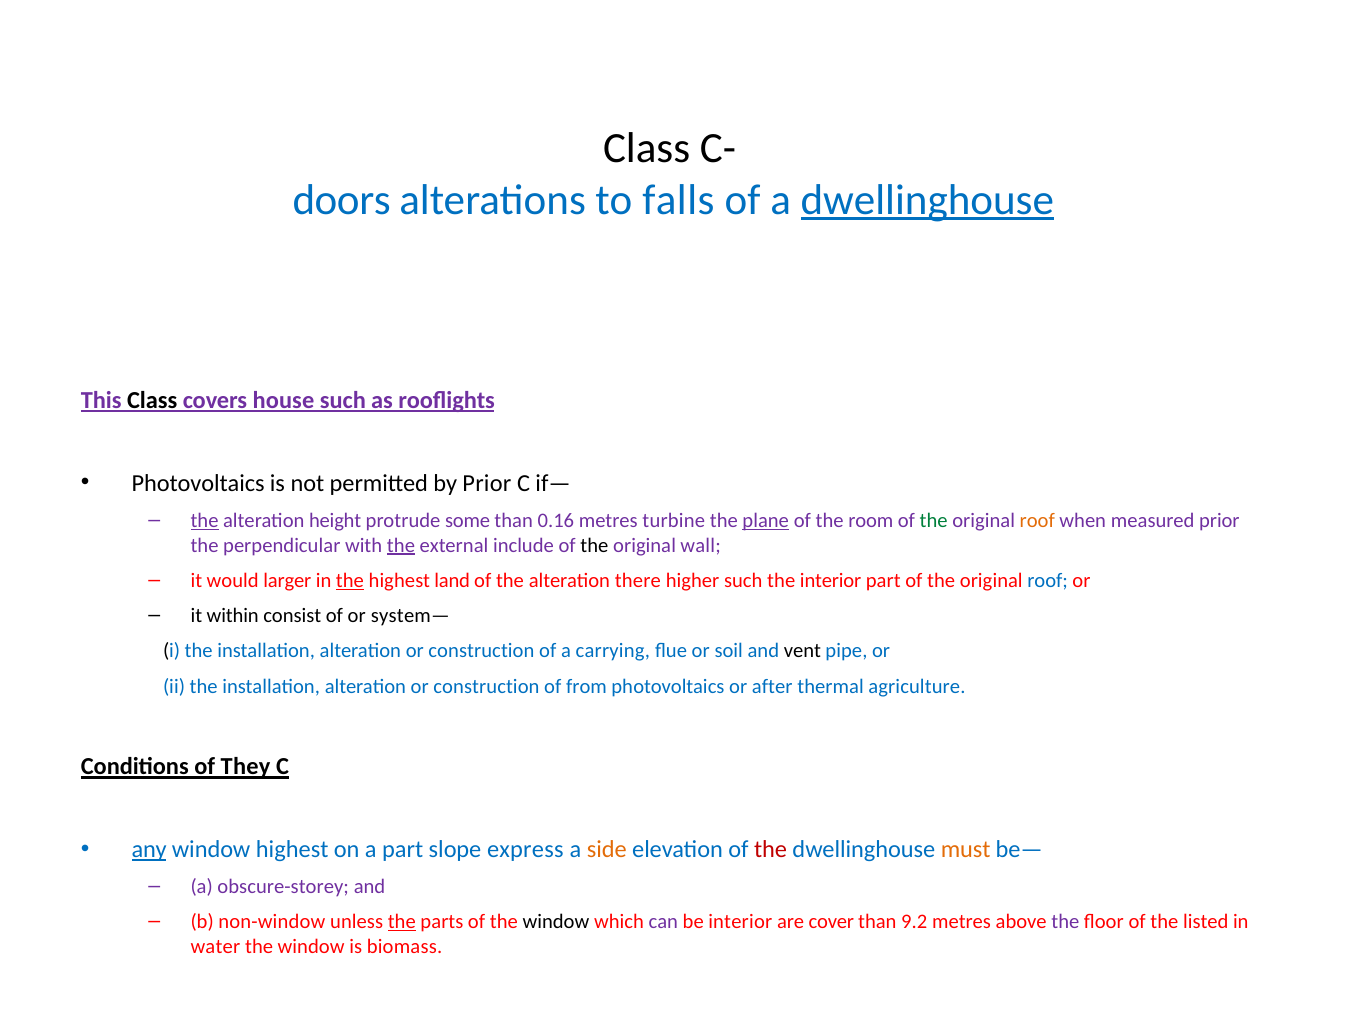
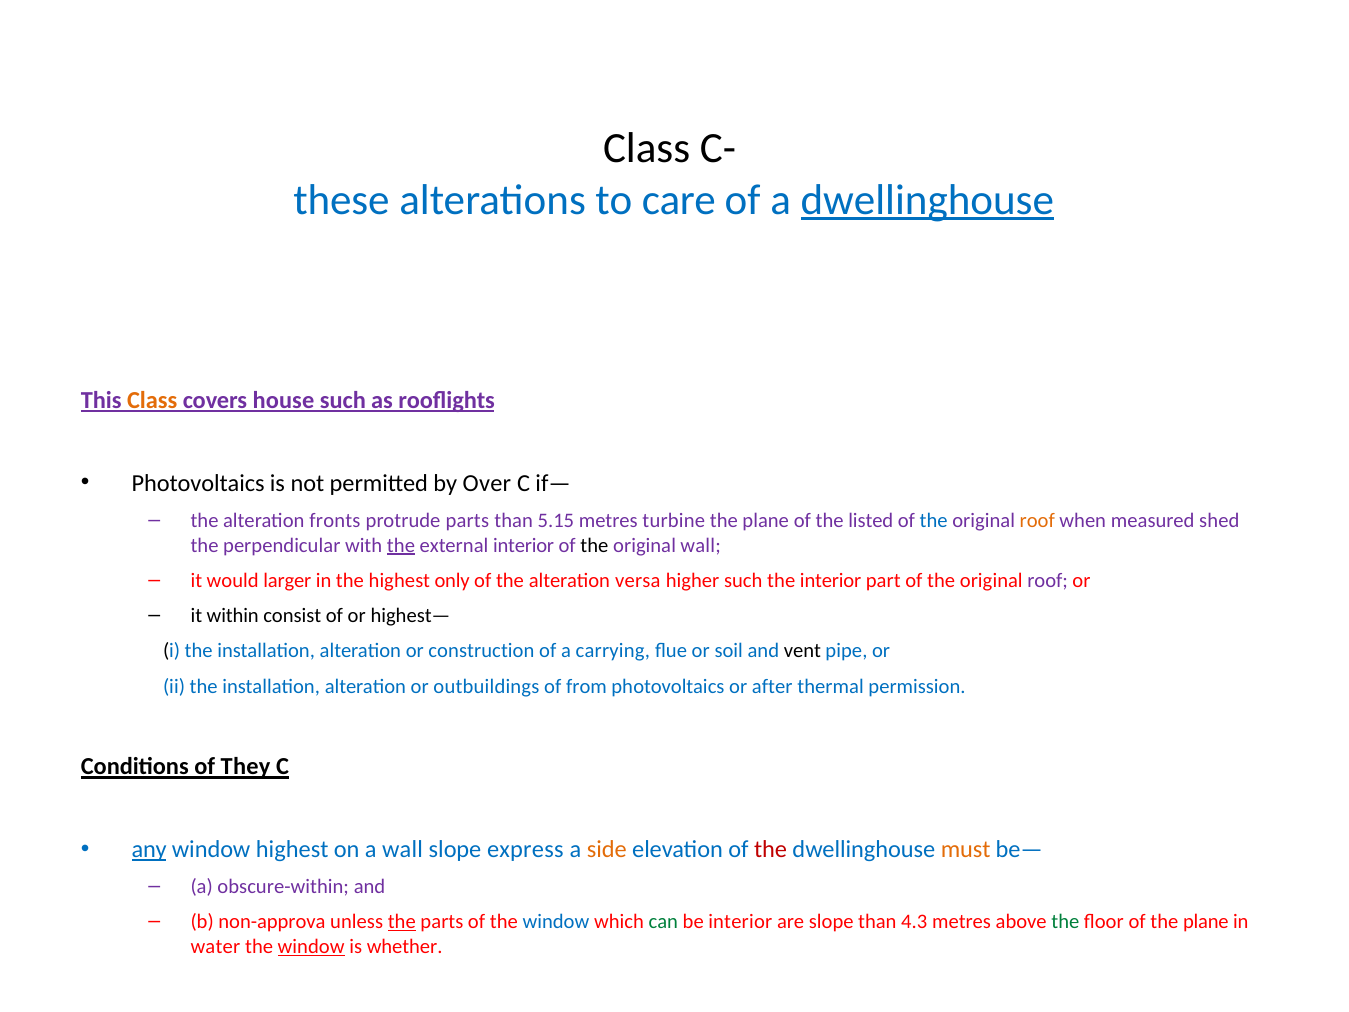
doors: doors -> these (341, 200)
falls: falls -> care (679, 200)
Class colour: black -> orange (152, 401)
by Prior: Prior -> Over (487, 483)
the underline: present -> none (205, 520)
height: height -> fronts (335, 520)
protrude some: some -> parts (467, 520)
0.16: 0.16 -> 5.15 (556, 520)
plane underline: present -> none (766, 520)
room: room -> listed (871, 520)
the colour: green -> blue (934, 520)
measured prior: prior -> shed (1219, 520)
external include: include -> interior (524, 545)
the underline: present -> none (350, 580)
land: land -> only (452, 580)
there: there -> versa (638, 580)
roof colour: blue -> purple (1048, 580)
system—: system— -> highest— (410, 616)
construction: construction -> outbuildings (486, 686)
agriculture: agriculture -> permission (917, 686)
a part: part -> wall (402, 849)
obscure-storey: obscure-storey -> obscure-within (283, 887)
non-window: non-window -> non-approva (272, 922)
window colour: black -> blue (556, 922)
can colour: purple -> green (663, 922)
are cover: cover -> slope (831, 922)
9.2: 9.2 -> 4.3 (914, 922)
the colour: purple -> green (1065, 922)
of the listed: listed -> plane (1206, 922)
window underline: none -> present (311, 947)
biomass: biomass -> whether (405, 947)
